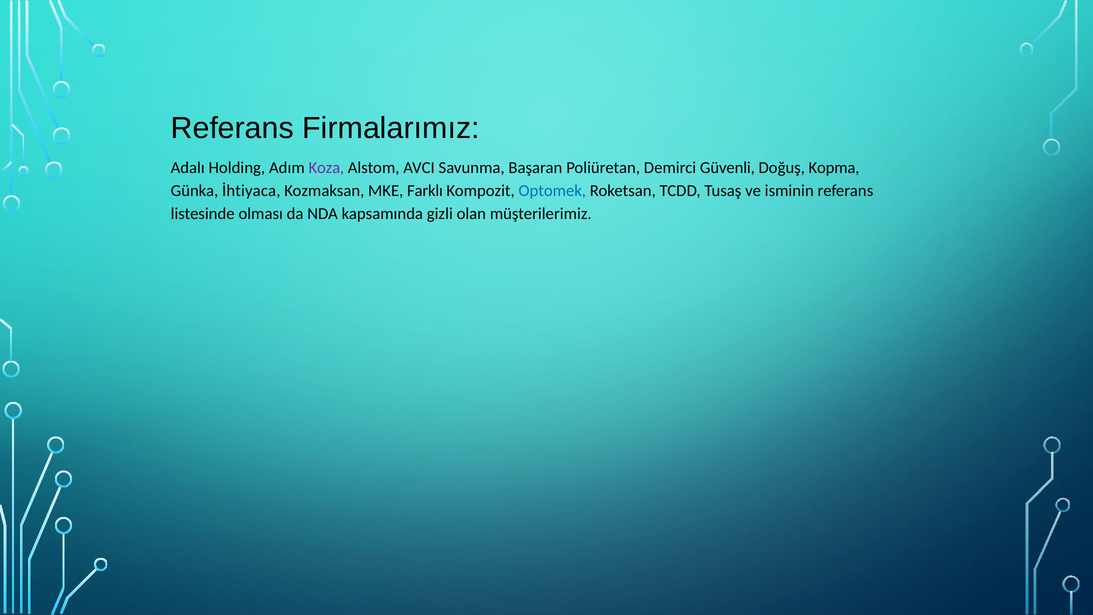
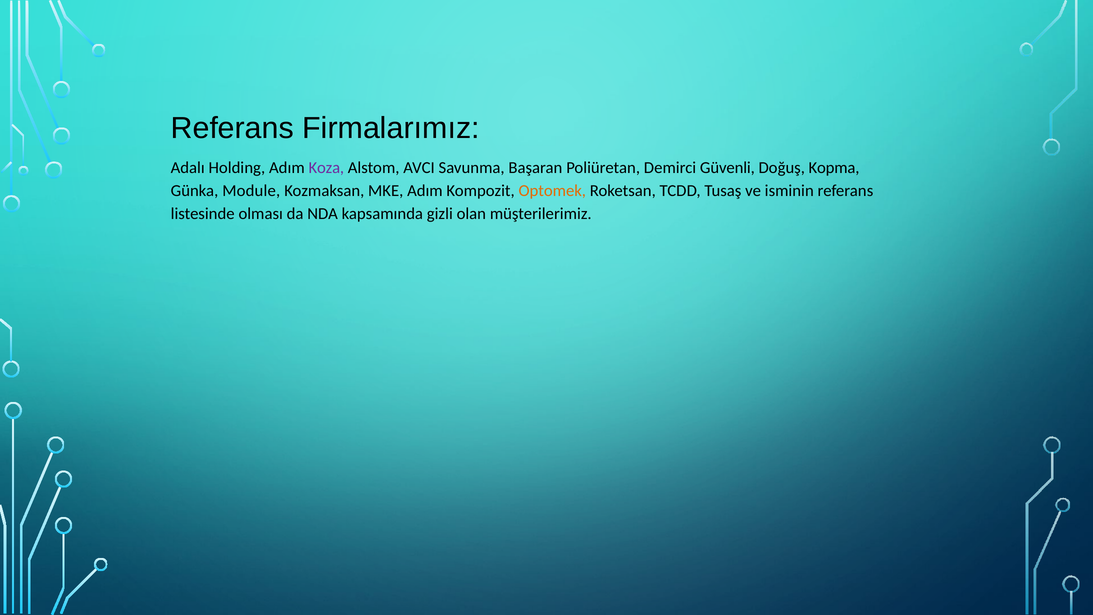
İhtiyaca: İhtiyaca -> Module (251, 190)
MKE Farklı: Farklı -> Adım (425, 190)
Optomek colour: blue -> orange (552, 190)
